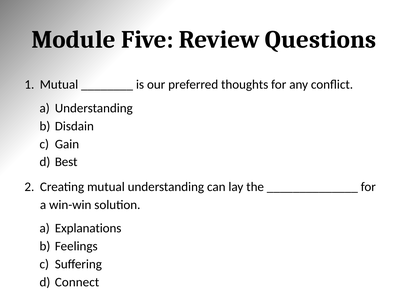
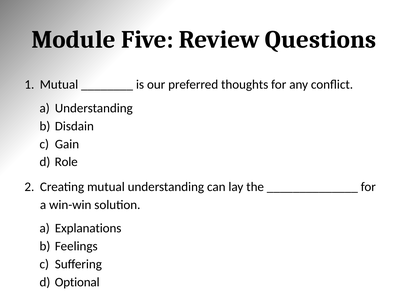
Best: Best -> Role (66, 162)
Connect: Connect -> Optional (77, 282)
